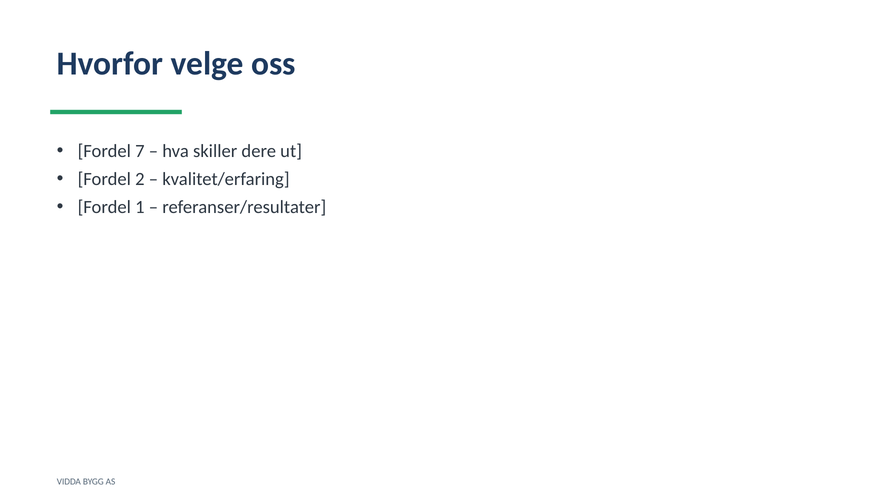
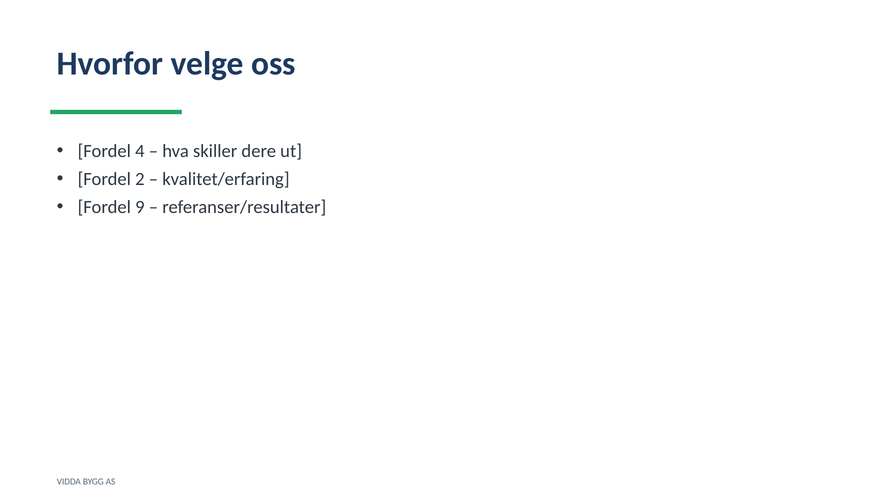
7: 7 -> 4 (140, 151)
1: 1 -> 9 (140, 207)
